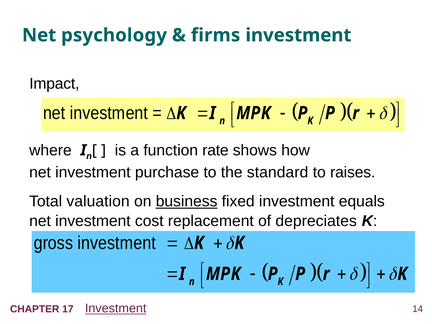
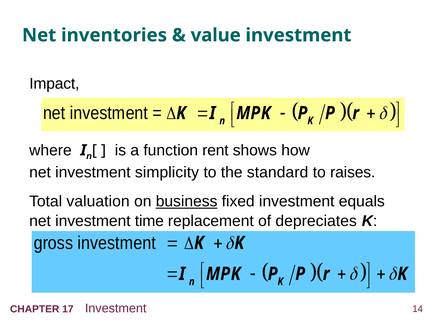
psychology: psychology -> inventories (114, 35)
firms: firms -> value (216, 35)
rate: rate -> rent (215, 150)
purchase: purchase -> simplicity (167, 172)
cost: cost -> time (149, 221)
Investment underline: present -> none (116, 308)
